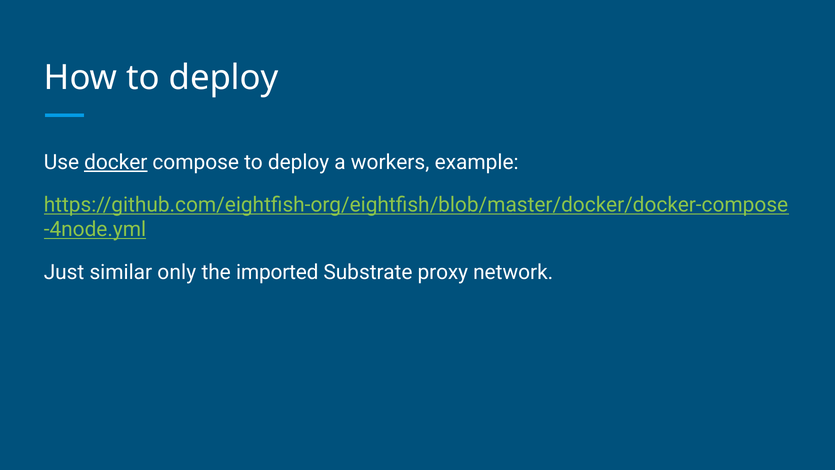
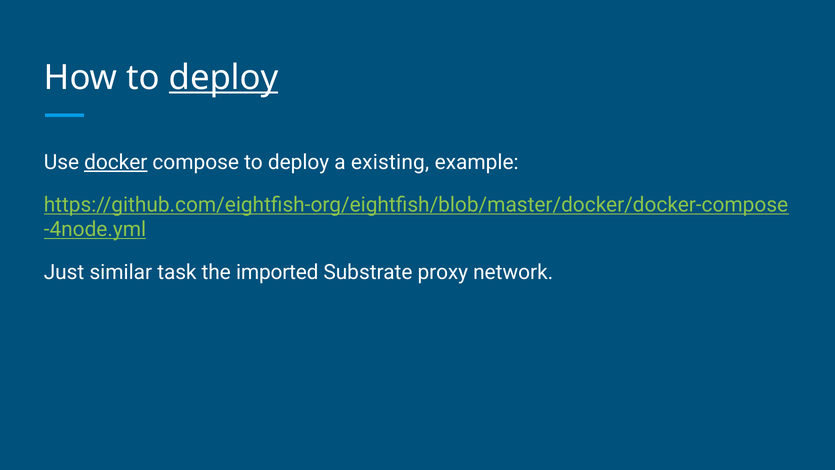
deploy underline: none -> present (224, 78)
workers: workers -> existing (390, 162)
only: only -> task (177, 272)
